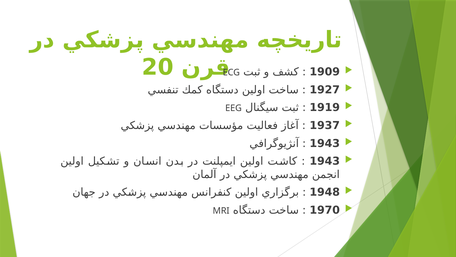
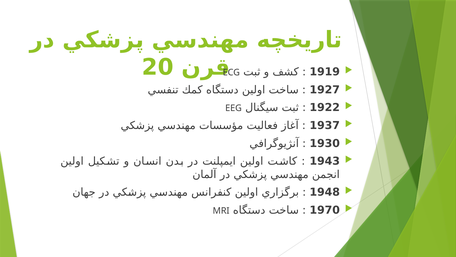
1909: 1909 -> 1919 (325, 72)
1919: 1919 -> 1922 (325, 107)
1943: 1943 -> 1930 (325, 143)
